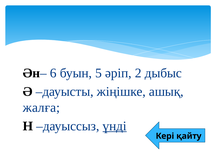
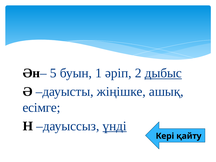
6: 6 -> 5 (53, 73)
5: 5 -> 1 (99, 73)
дыбыс underline: none -> present (163, 73)
жалға: жалға -> есімге (41, 107)
